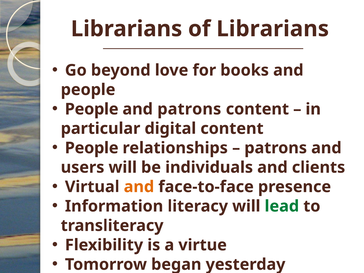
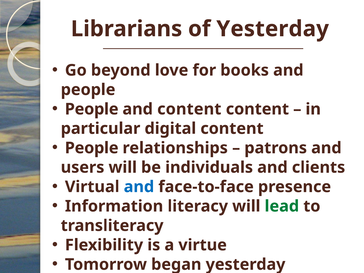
of Librarians: Librarians -> Yesterday (273, 29)
and patrons: patrons -> content (189, 109)
and colour: orange -> blue (139, 187)
